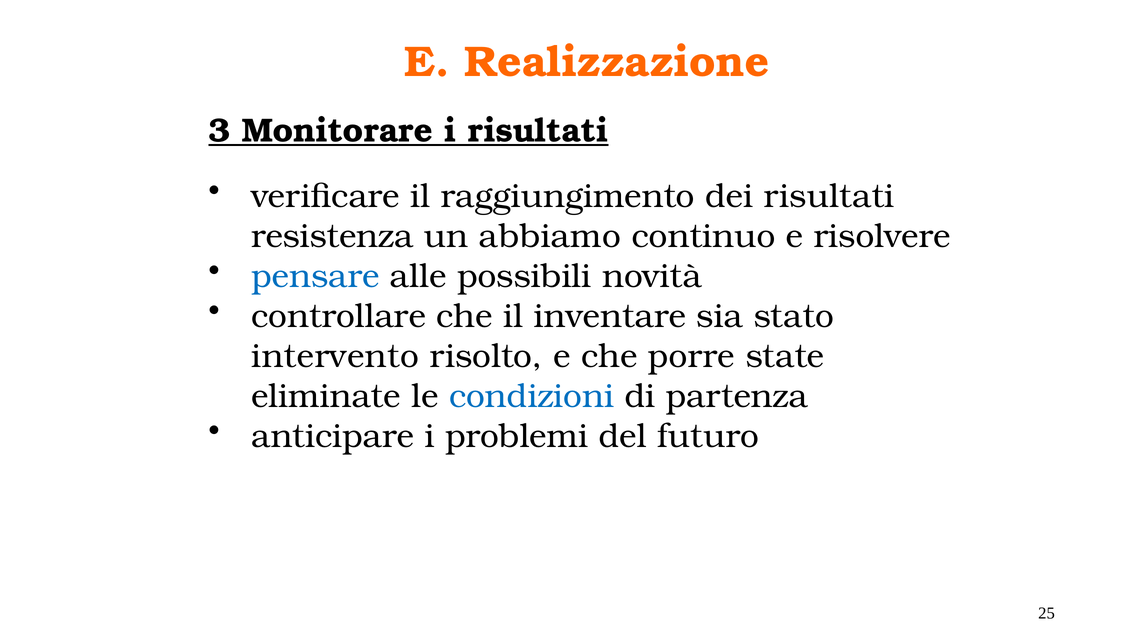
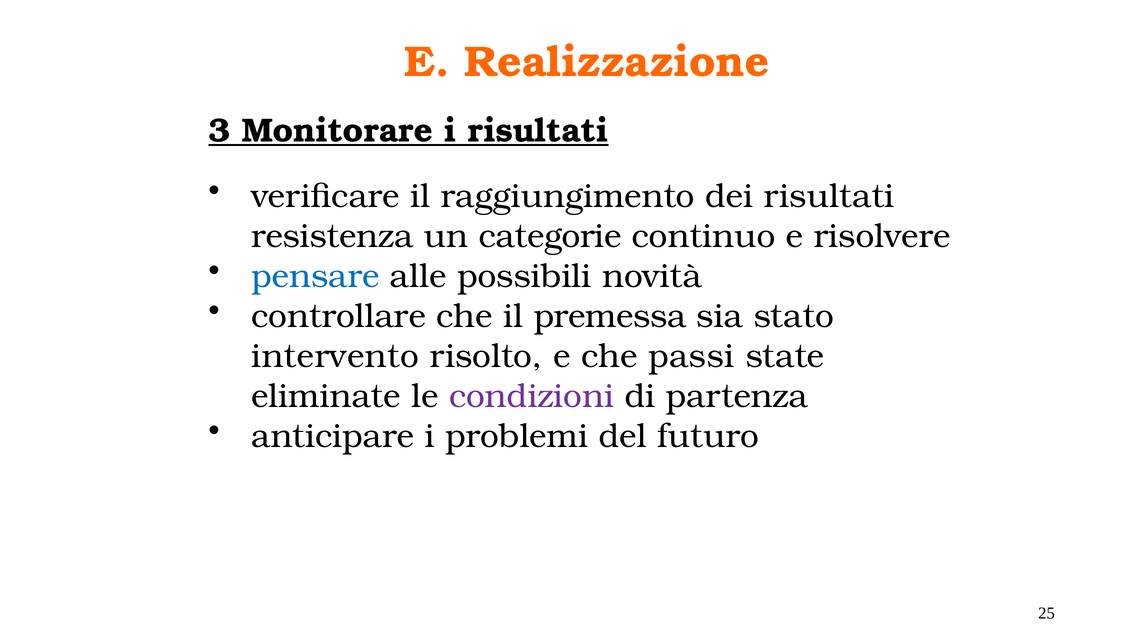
abbiamo: abbiamo -> categorie (550, 236)
inventare: inventare -> premessa (610, 316)
porre: porre -> passi (691, 356)
condizioni colour: blue -> purple (532, 396)
